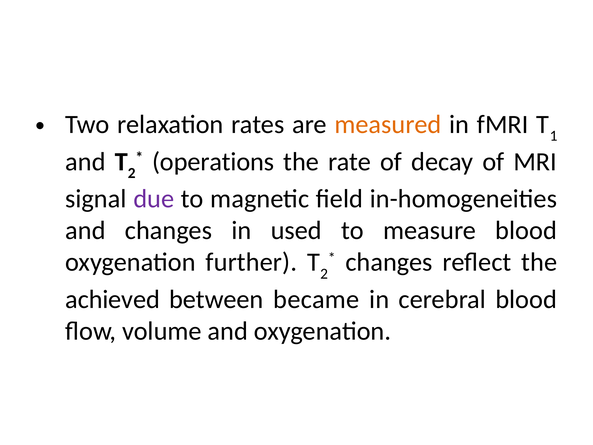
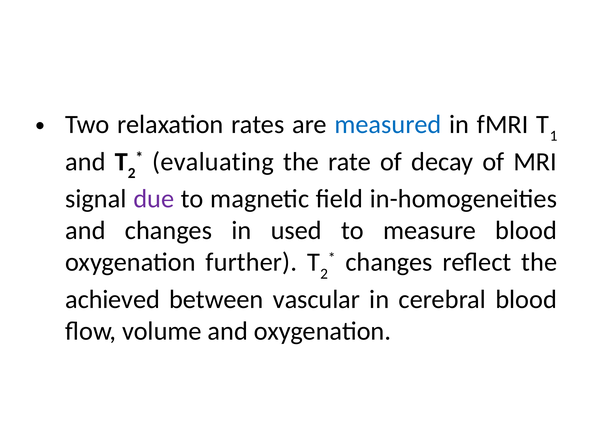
measured colour: orange -> blue (388, 124)
operations: operations -> evaluating (213, 162)
became: became -> vascular (316, 299)
